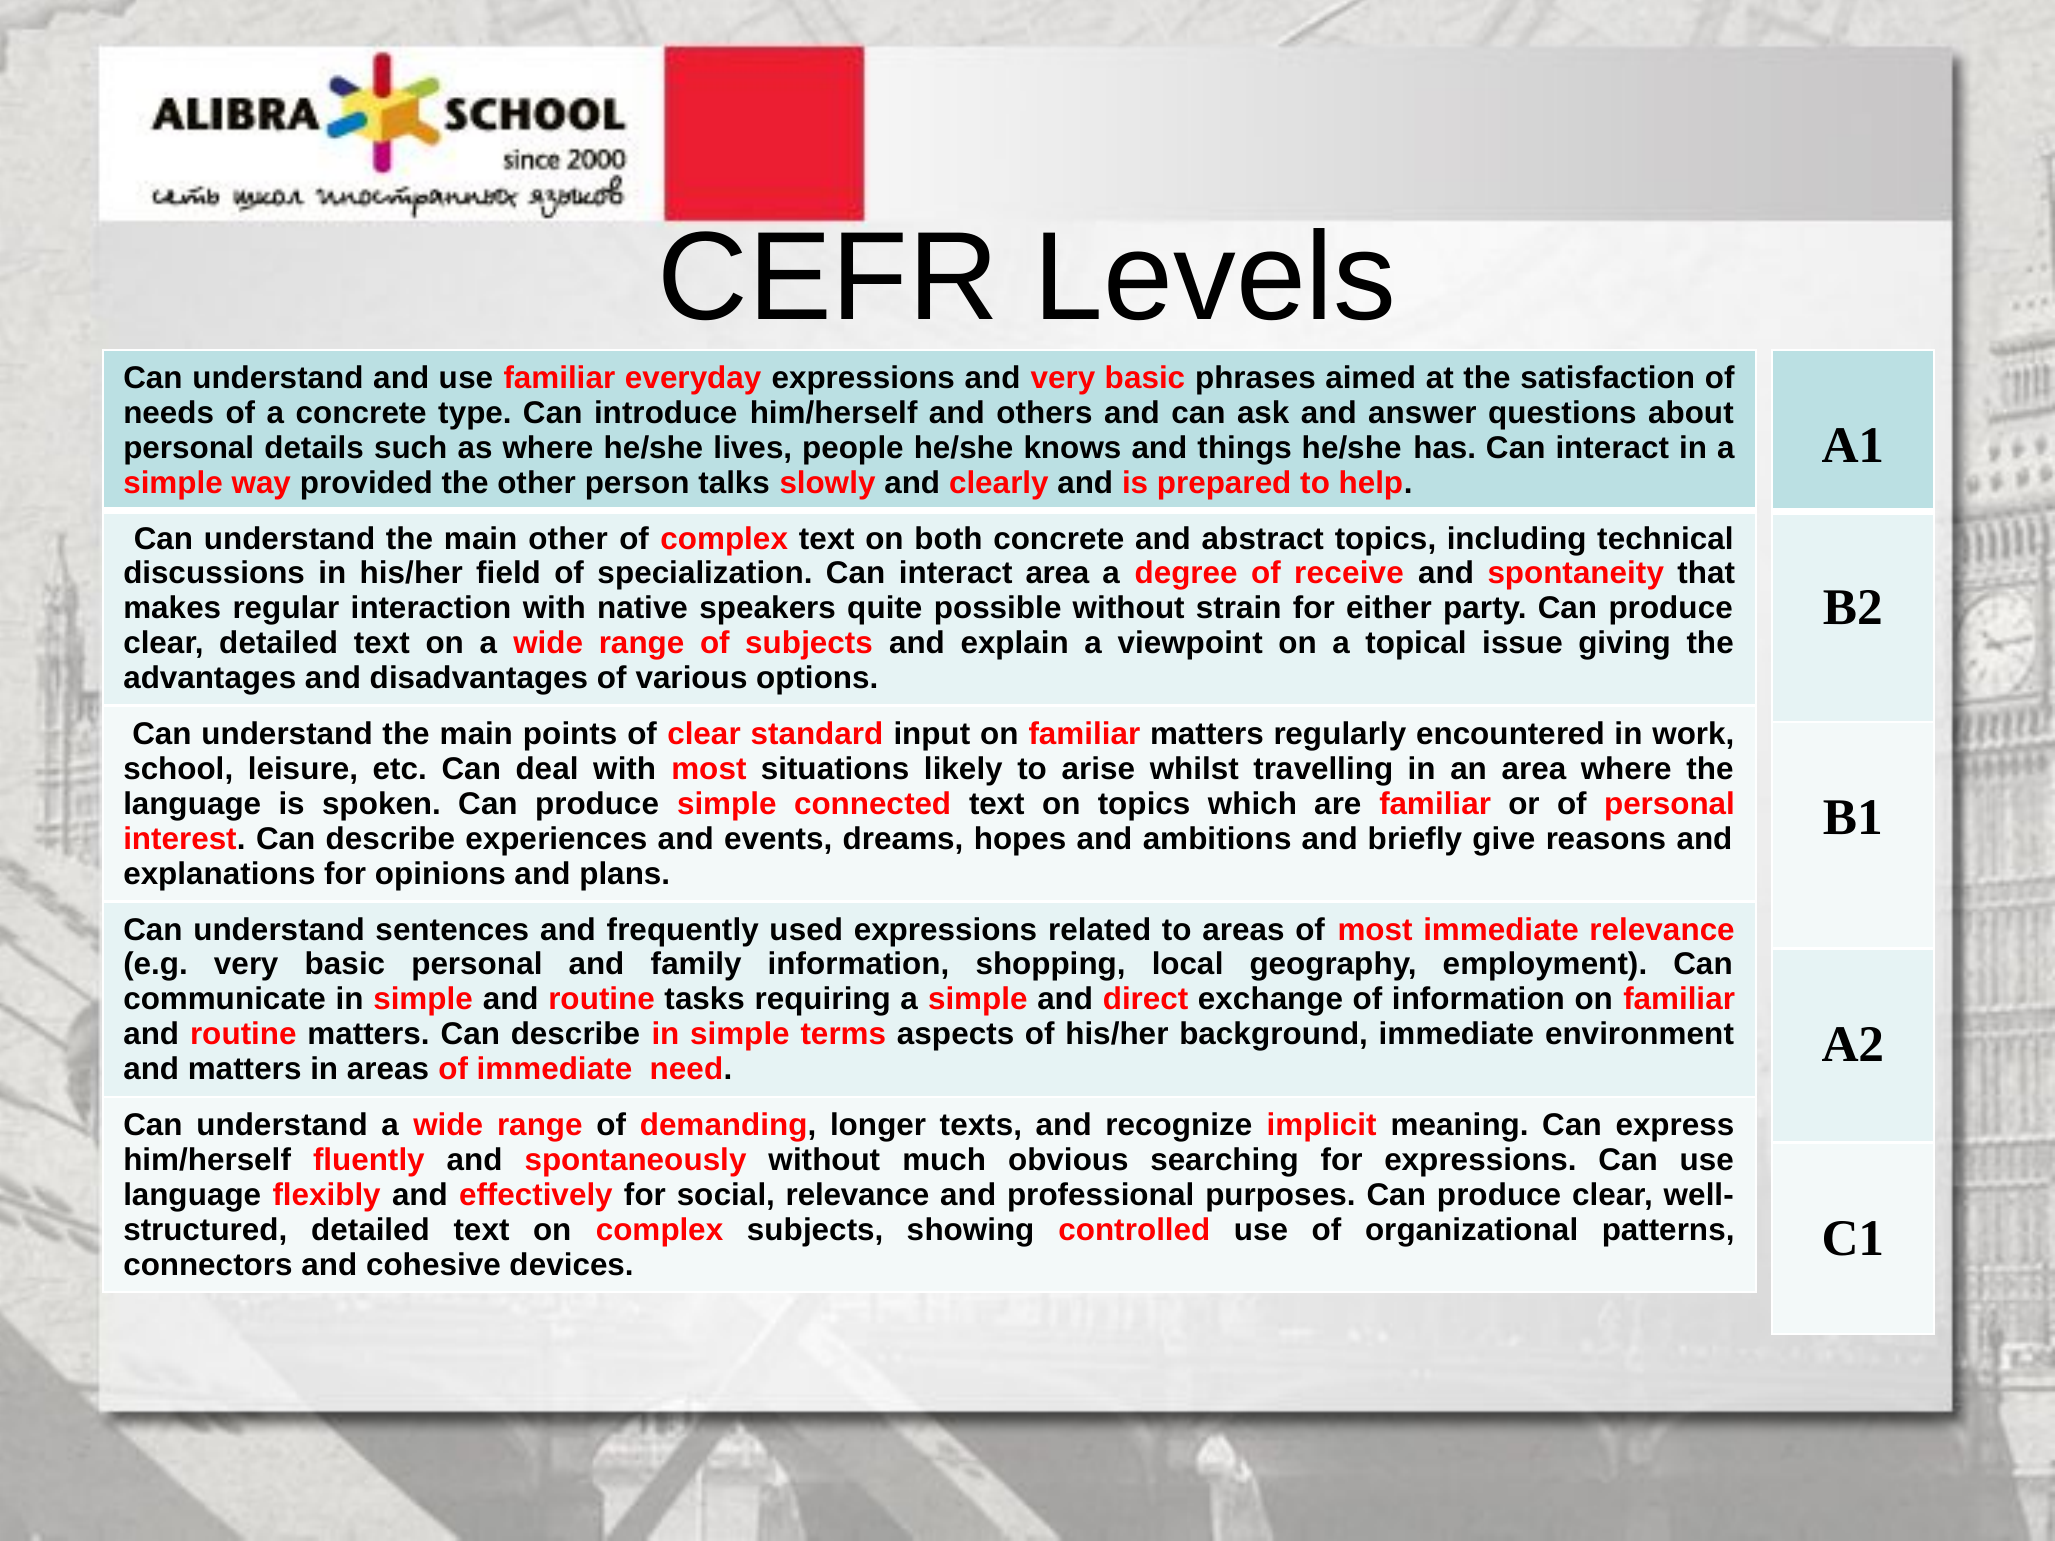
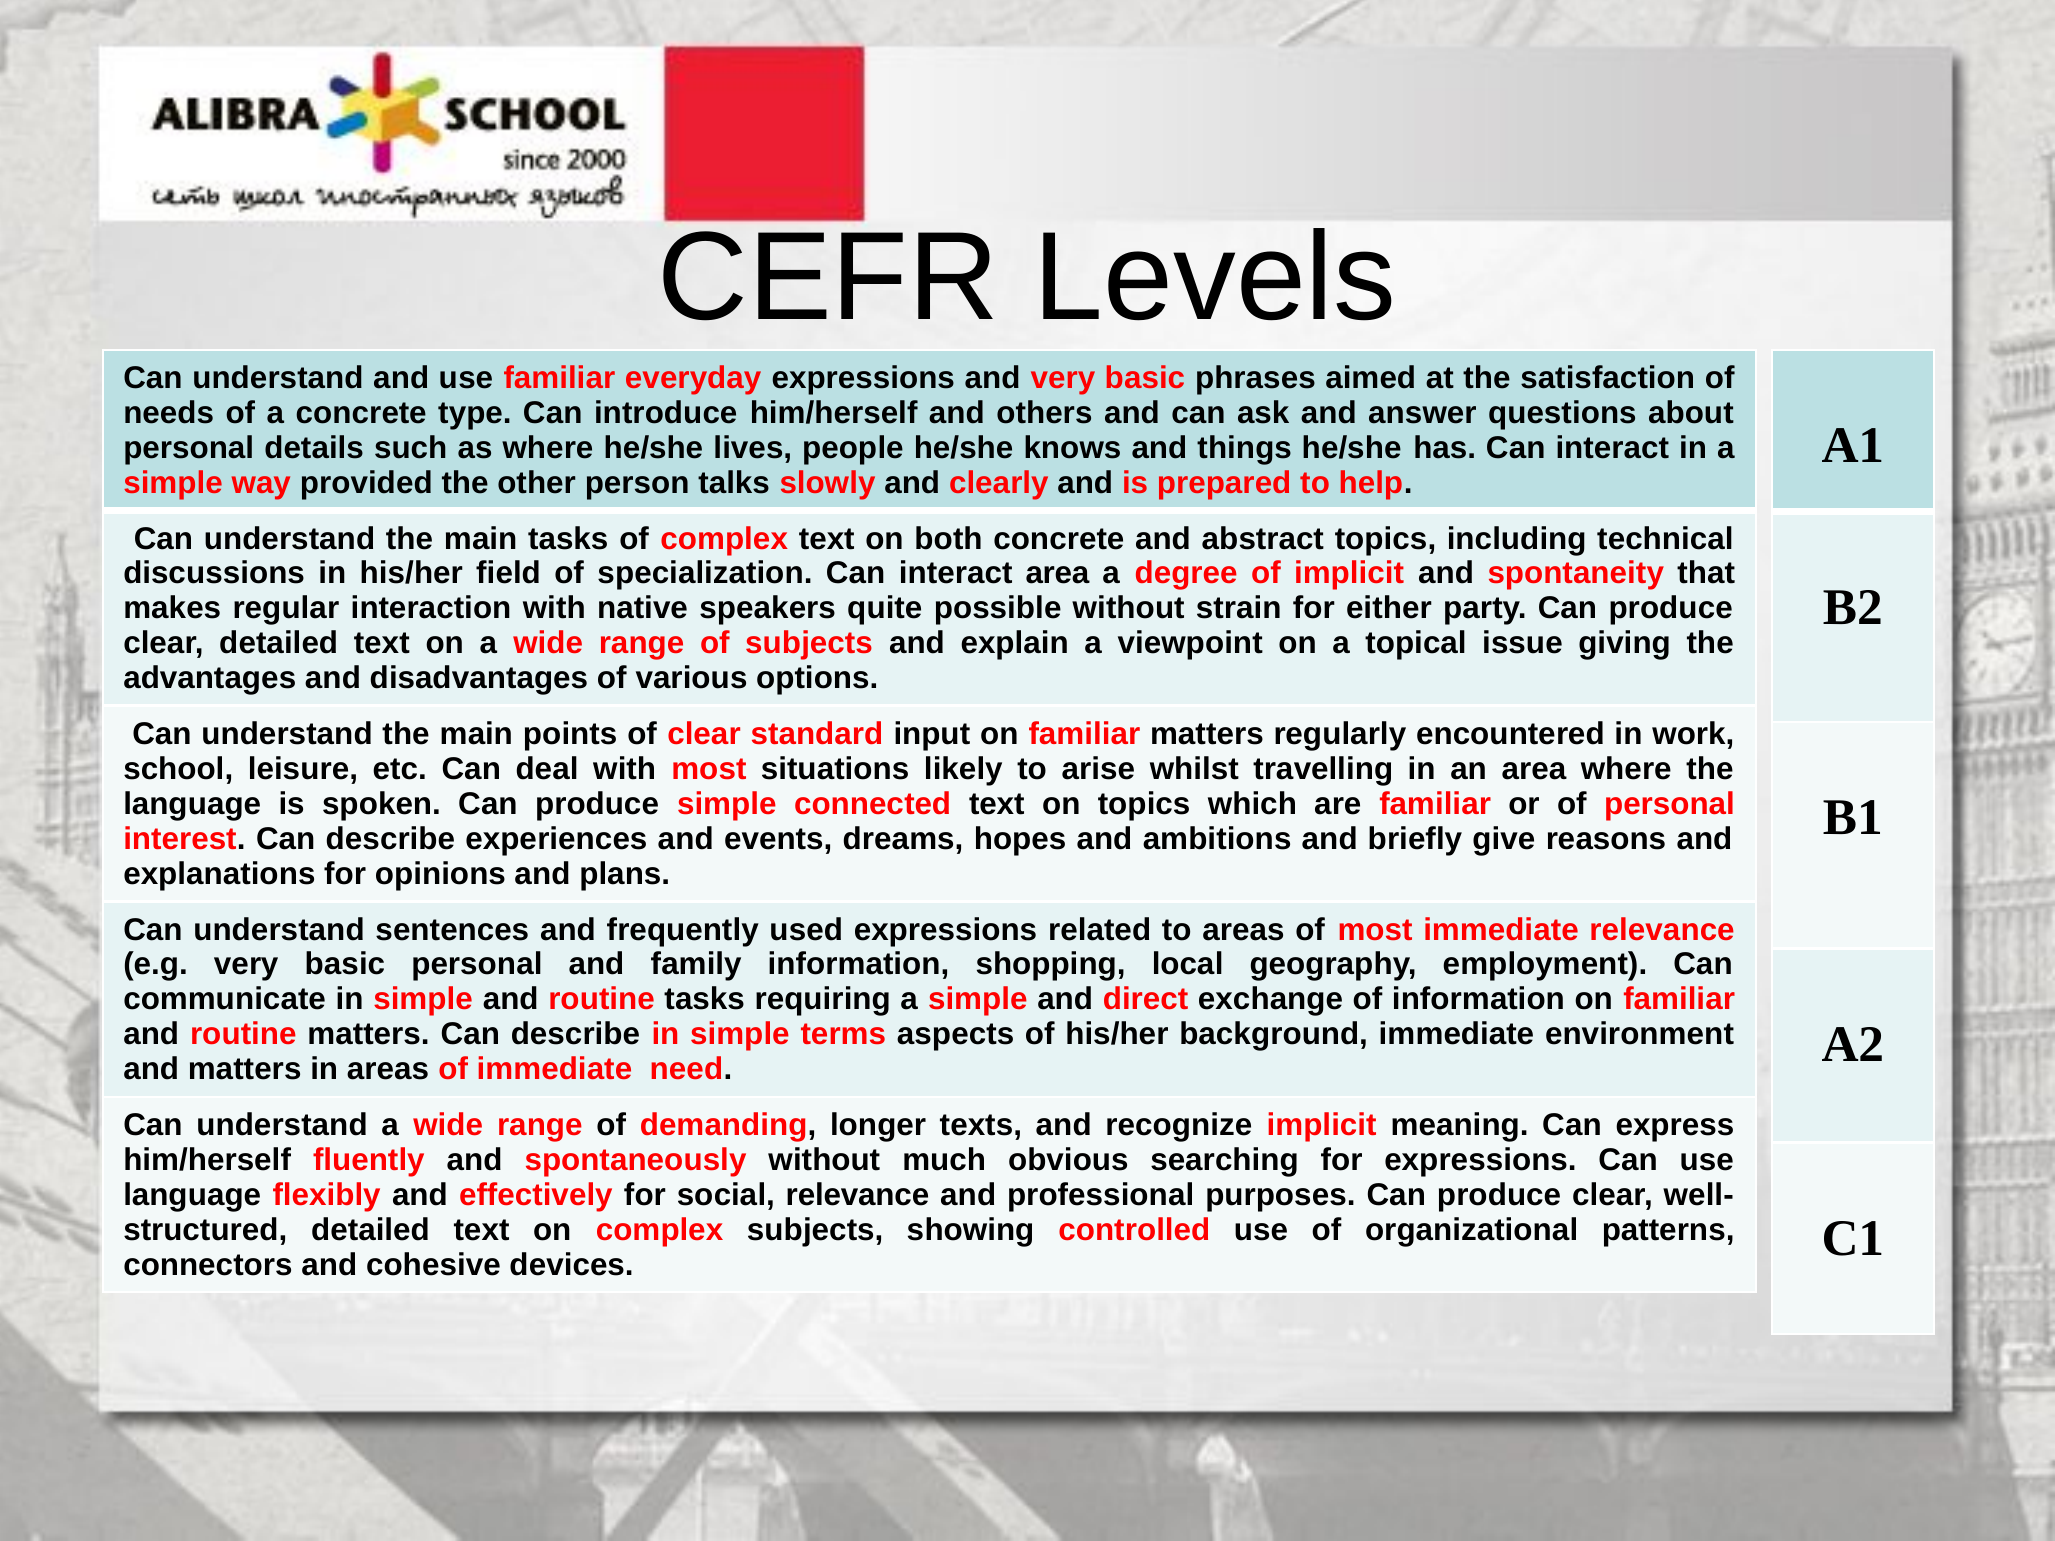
main other: other -> tasks (568, 539)
of receive: receive -> implicit (1349, 574)
